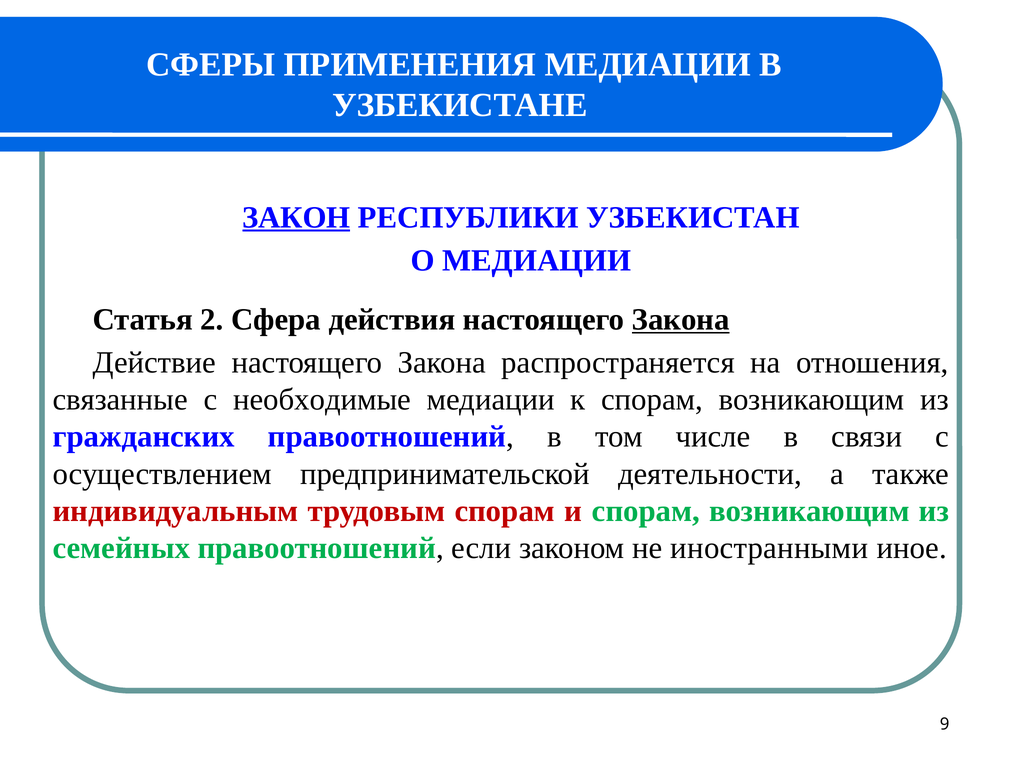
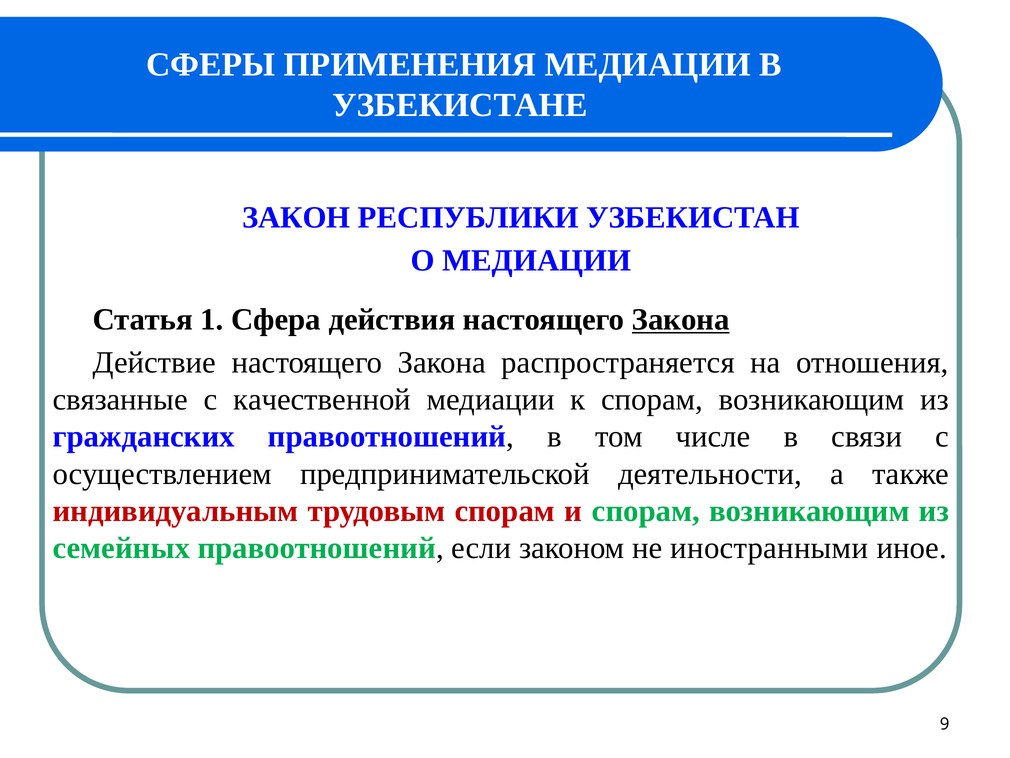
ЗАКОН underline: present -> none (296, 217)
2: 2 -> 1 (212, 319)
необходимые: необходимые -> качественной (322, 399)
